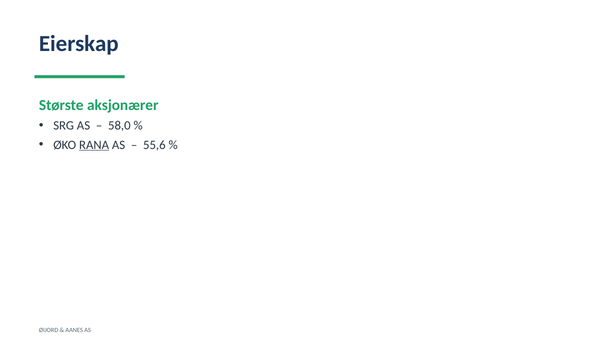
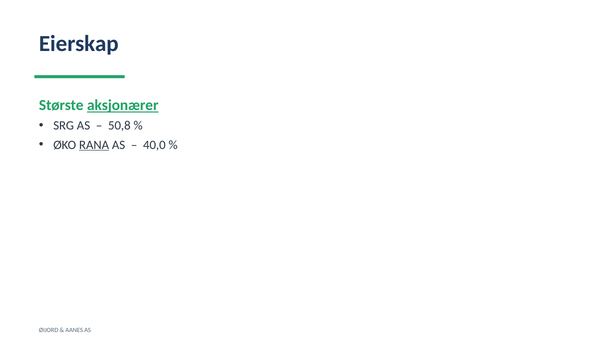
aksjonærer underline: none -> present (123, 105)
58,0: 58,0 -> 50,8 (119, 126)
55,6: 55,6 -> 40,0 (154, 145)
